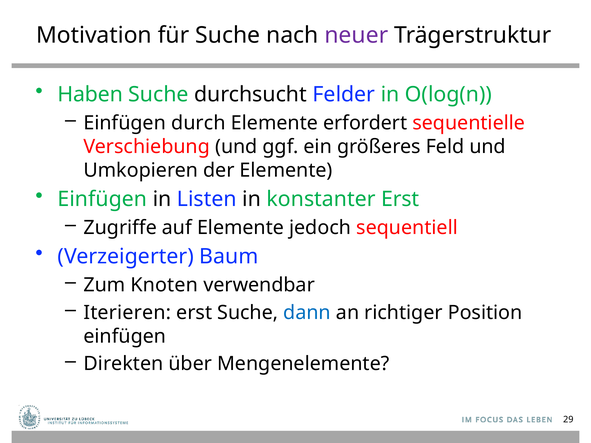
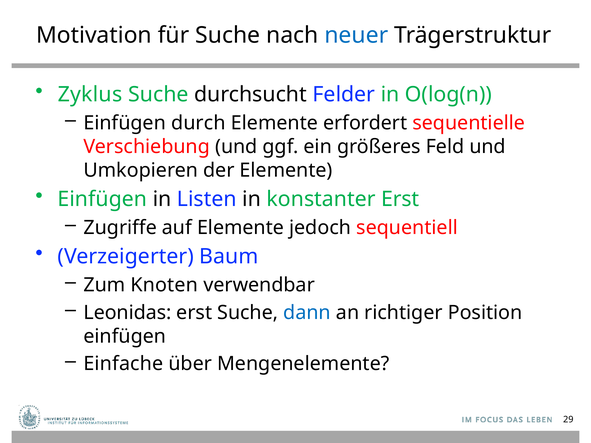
neuer colour: purple -> blue (356, 35)
Haben: Haben -> Zyklus (90, 95)
Iterieren: Iterieren -> Leonidas (127, 313)
Direkten: Direkten -> Einfache (123, 364)
